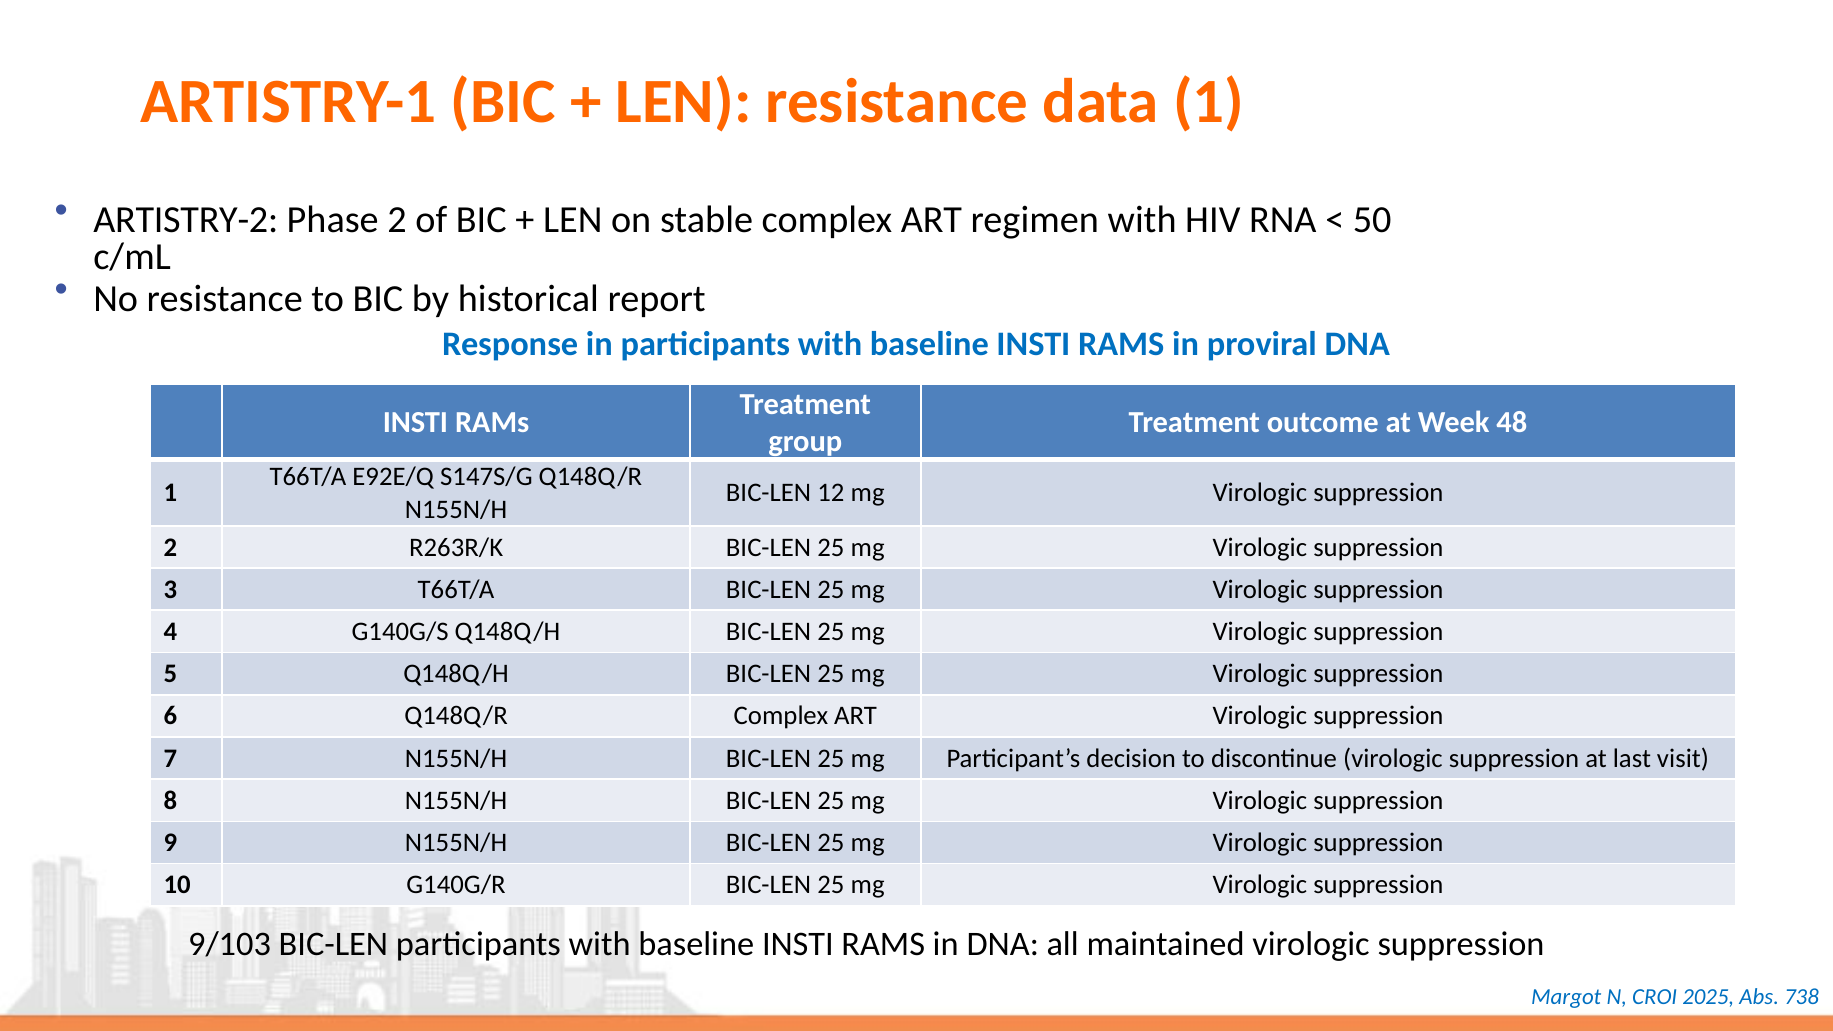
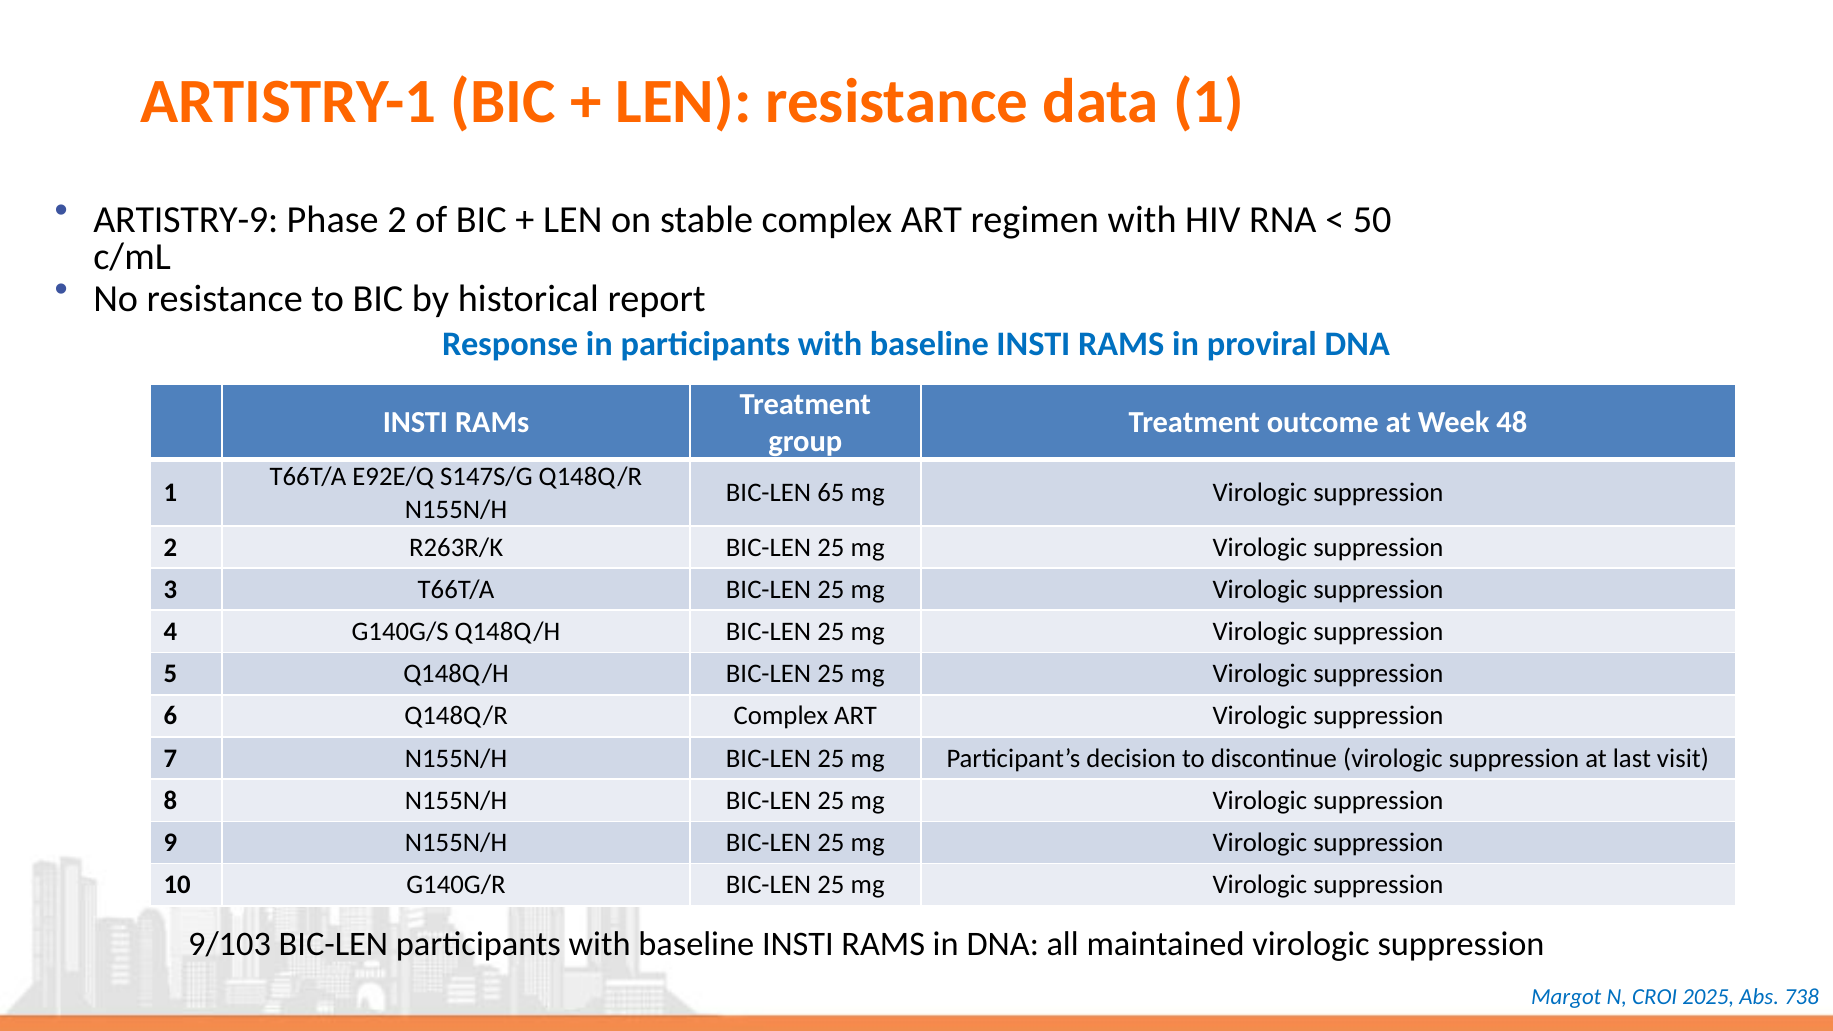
ARTISTRY-2: ARTISTRY-2 -> ARTISTRY-9 (186, 220)
12: 12 -> 65 (831, 493)
